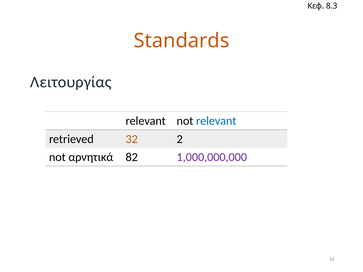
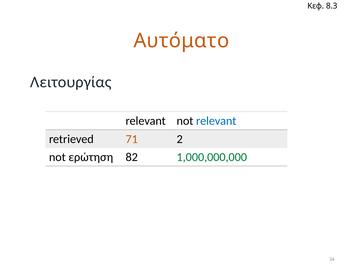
Standards: Standards -> Αυτόματο (181, 41)
32: 32 -> 71 (132, 139)
αρνητικά: αρνητικά -> ερώτηση (91, 157)
1,000,000,000 colour: purple -> green (212, 157)
